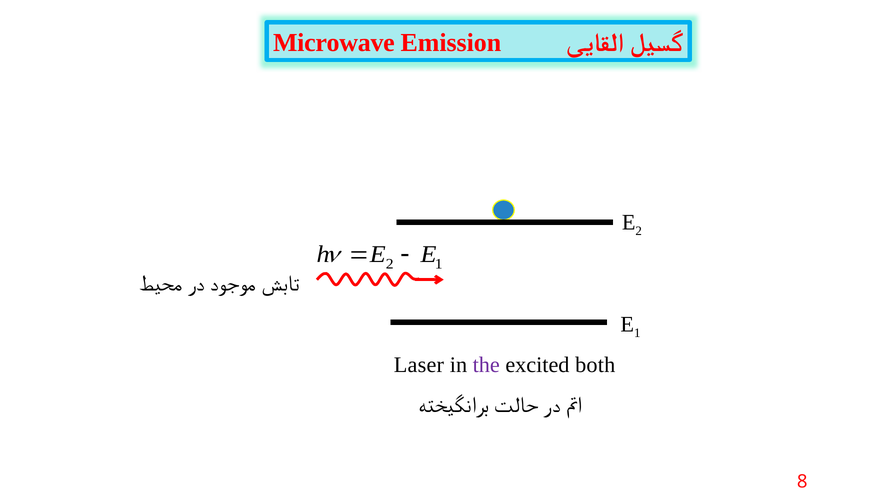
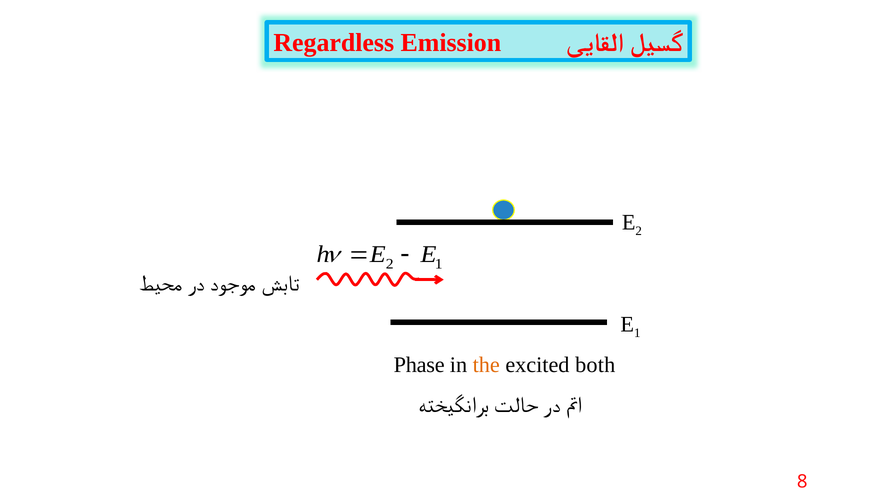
Microwave: Microwave -> Regardless (334, 43)
Laser: Laser -> Phase (419, 365)
the colour: purple -> orange (486, 365)
